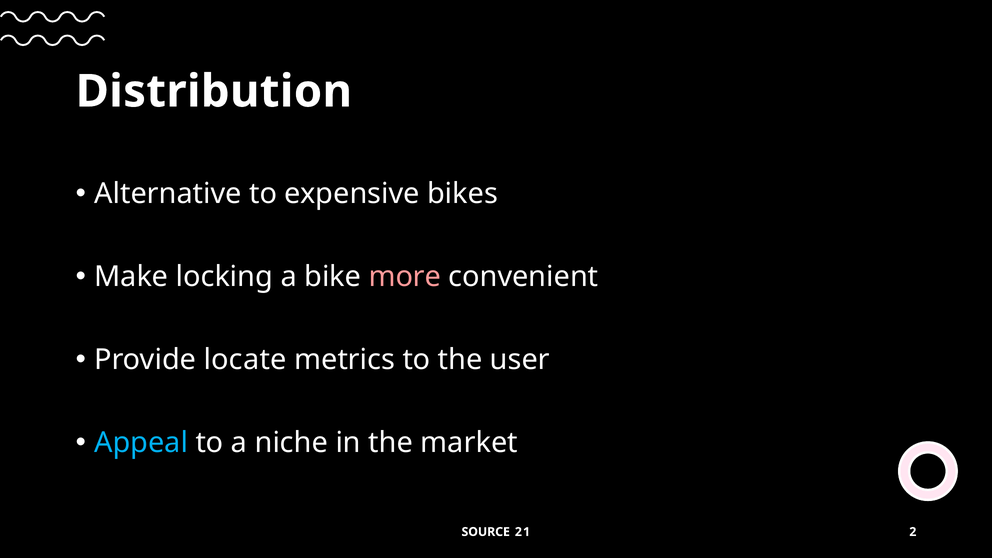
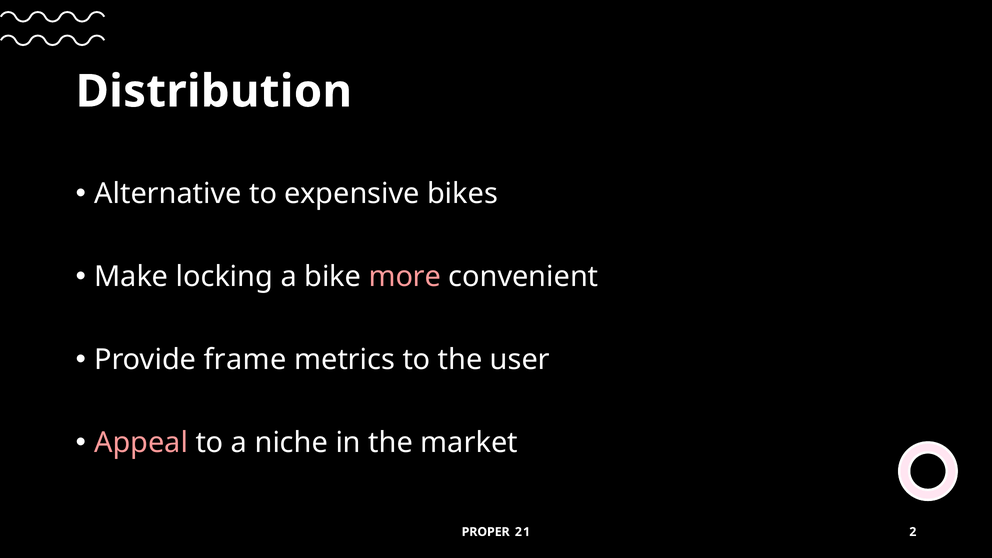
locate: locate -> frame (245, 360)
Appeal colour: light blue -> pink (141, 443)
SOURCE: SOURCE -> PROPER (486, 532)
